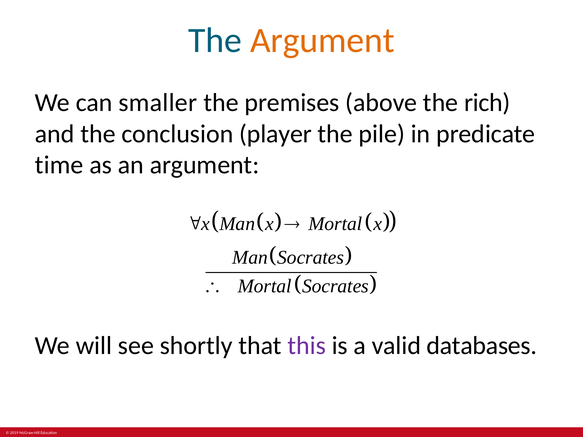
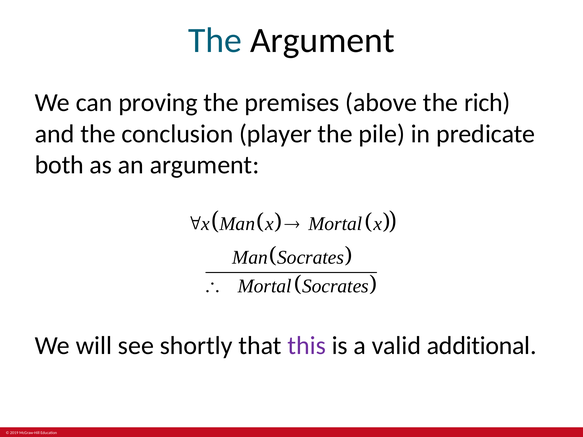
Argument colour: orange -> black (322, 40)
smaller: smaller -> proving (158, 103)
time: time -> both (59, 165)
databases: databases -> additional (482, 346)
